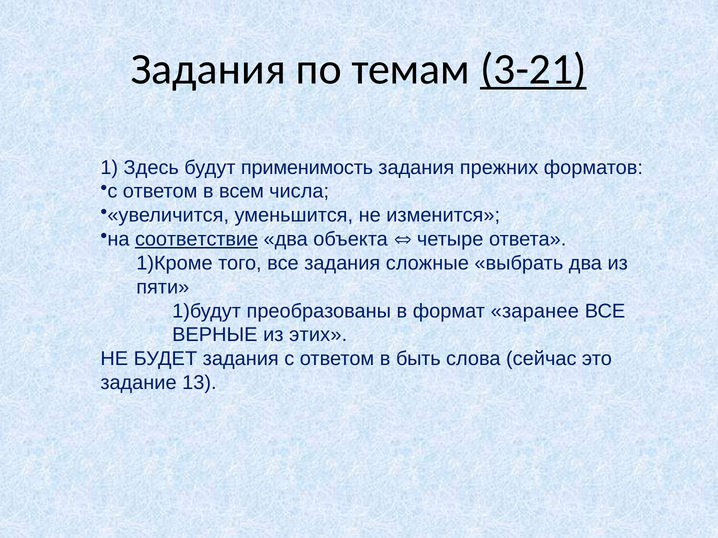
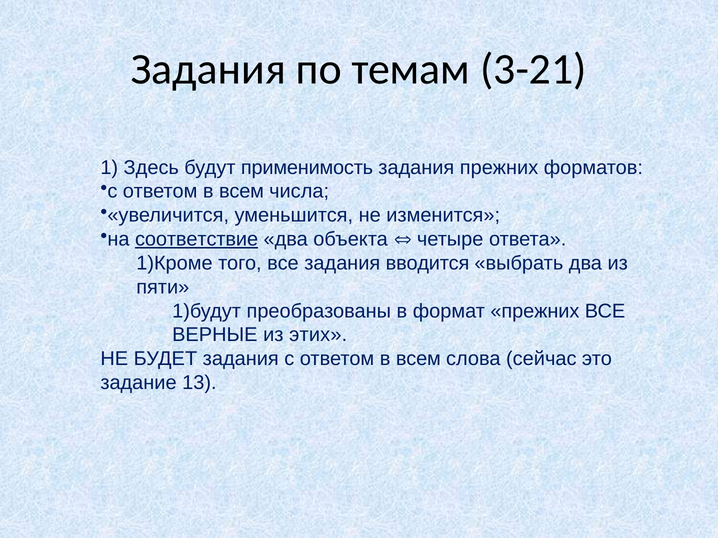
3-21 underline: present -> none (533, 70)
сложные: сложные -> вводится (428, 263)
формат заранее: заранее -> прежних (535, 311)
быть: быть -> всем (418, 359)
